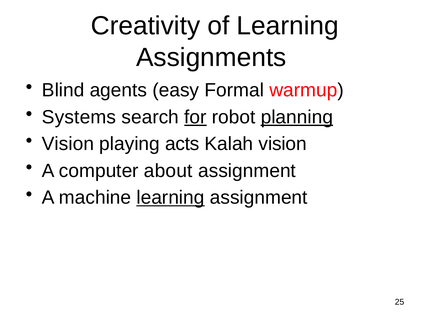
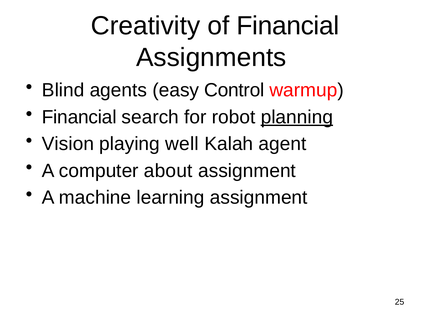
of Learning: Learning -> Financial (288, 26)
Formal: Formal -> Control (234, 90)
Systems: Systems -> Financial (79, 117)
for underline: present -> none (195, 117)
acts: acts -> well (182, 144)
Kalah vision: vision -> agent (283, 144)
learning underline: present -> none (170, 197)
